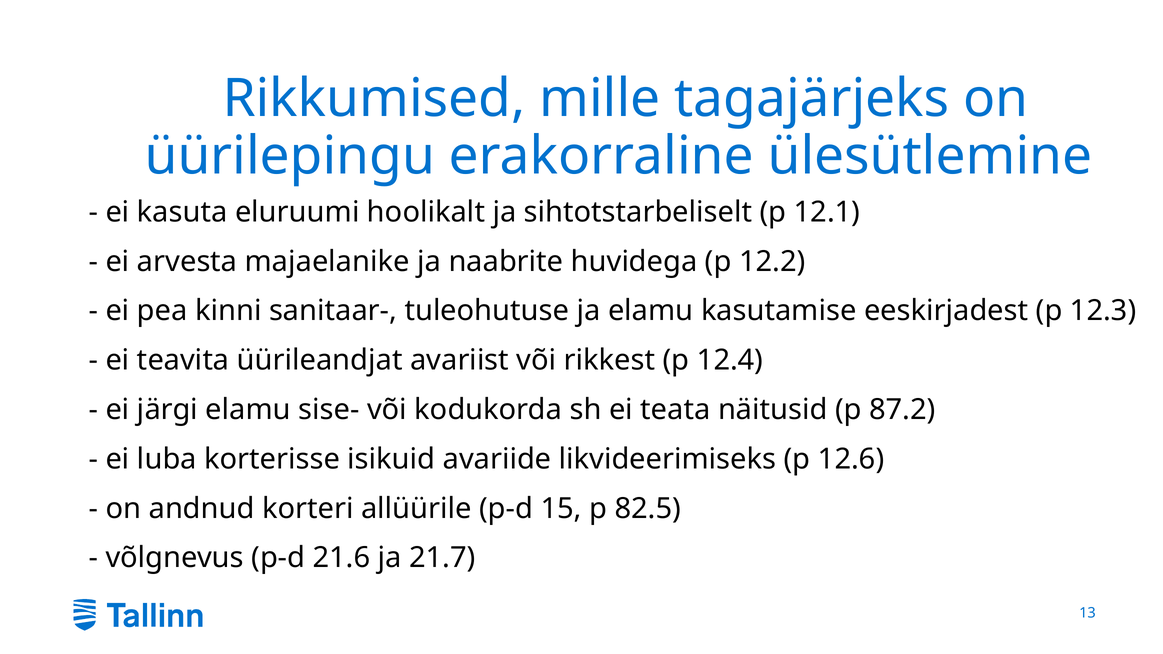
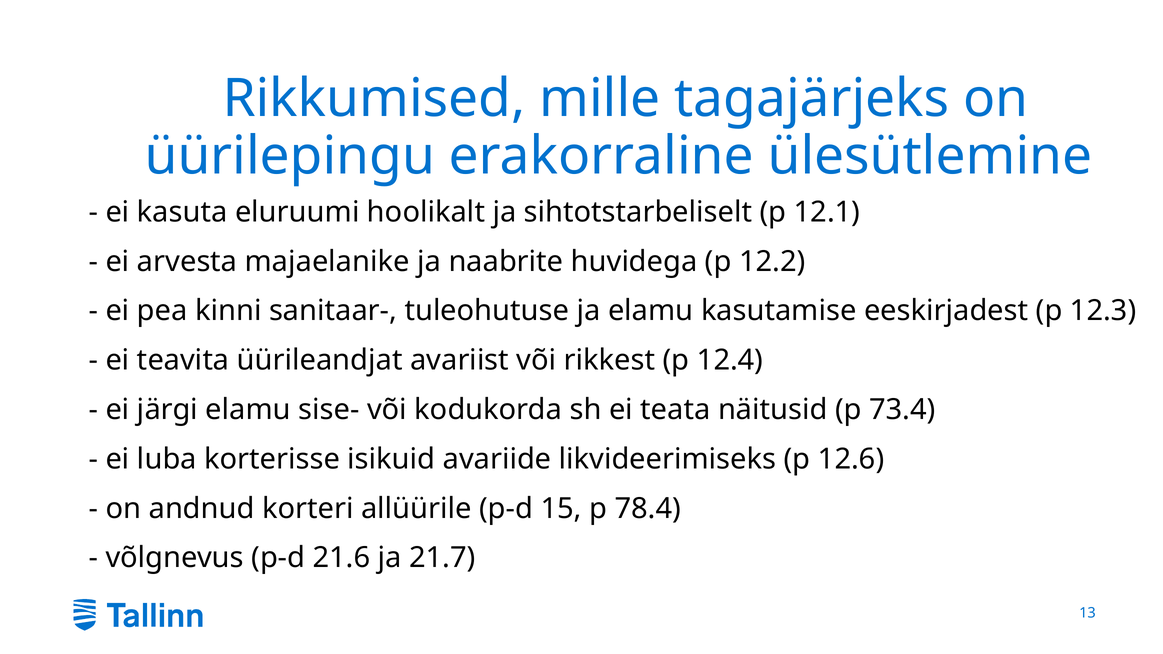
87.2: 87.2 -> 73.4 (902, 410)
82.5: 82.5 -> 78.4 (648, 509)
